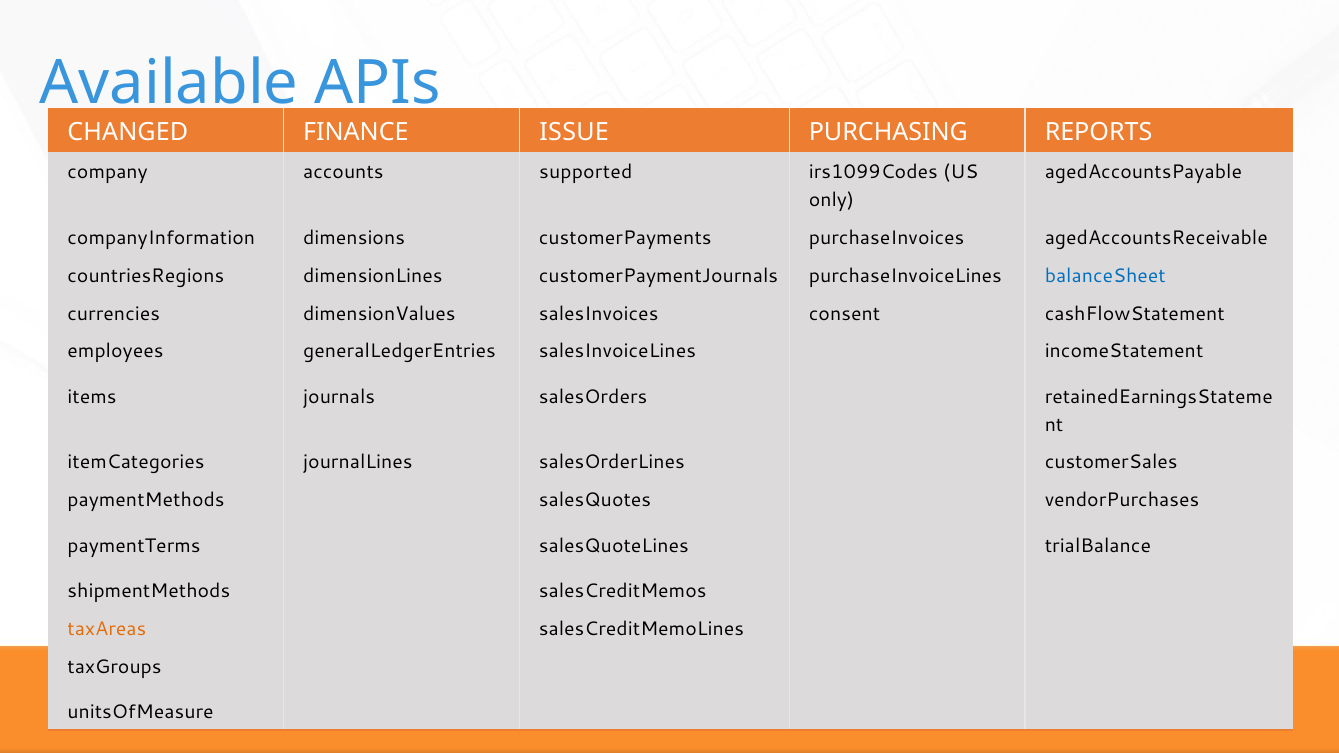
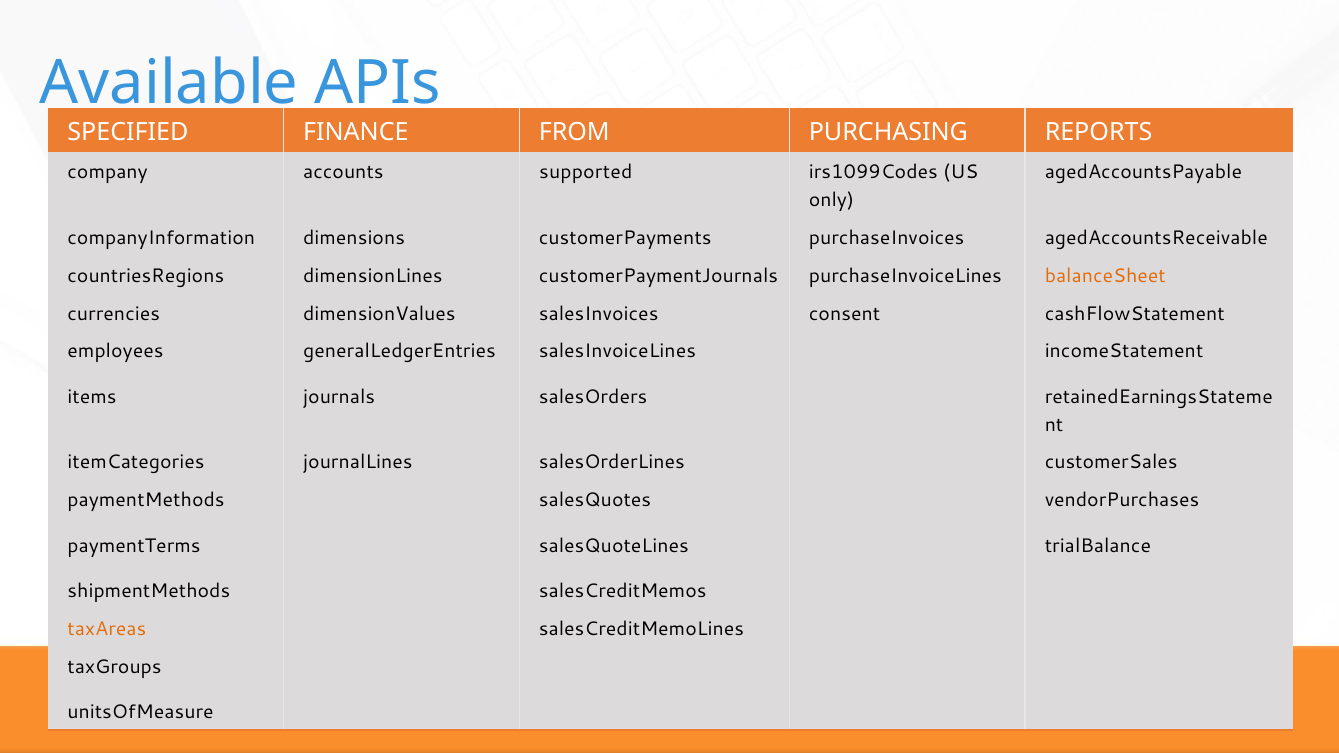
CHANGED: CHANGED -> SPECIFIED (128, 132)
ISSUE: ISSUE -> FROM (574, 132)
balanceSheet colour: blue -> orange (1105, 276)
